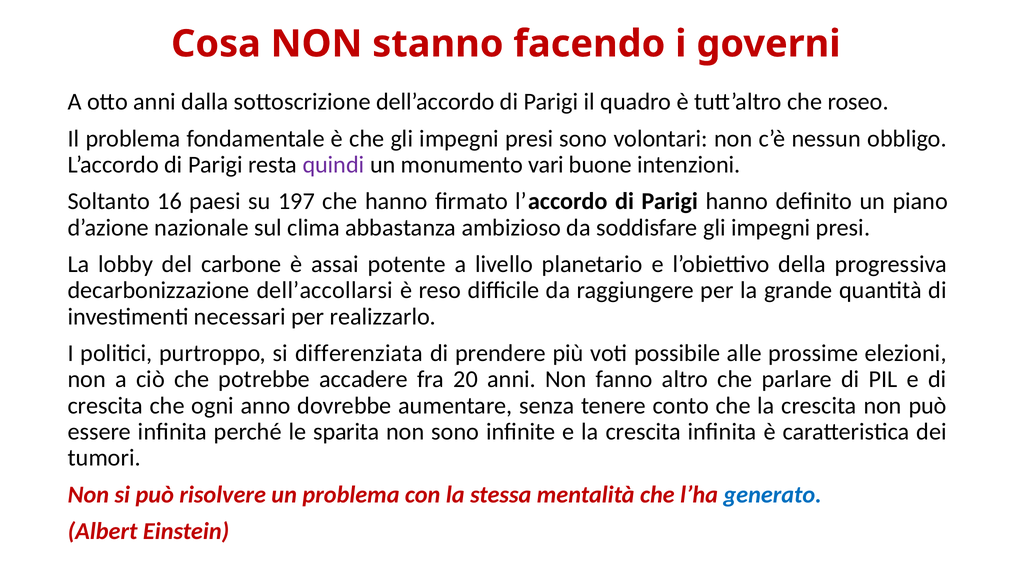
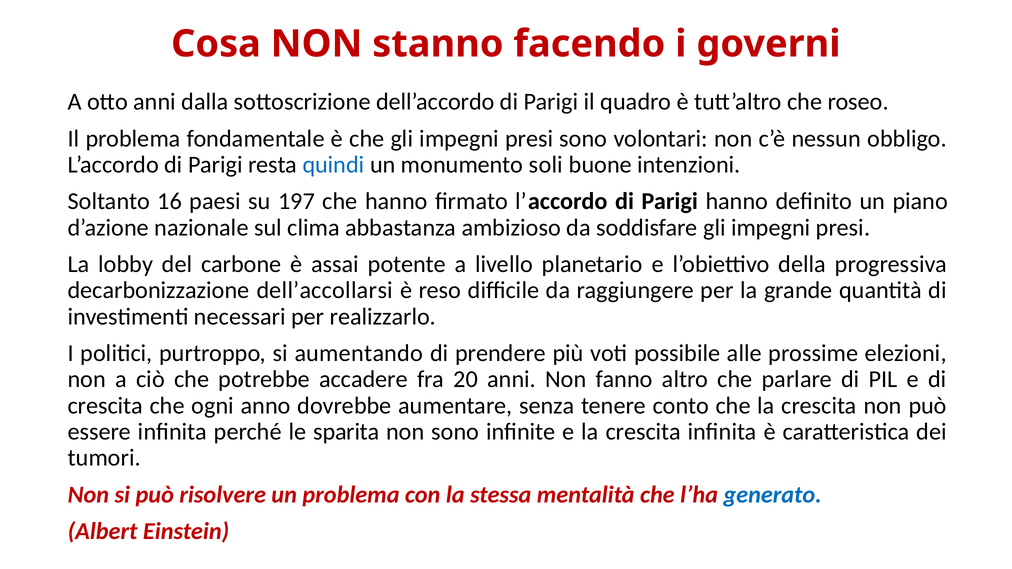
quindi colour: purple -> blue (333, 165)
vari: vari -> soli (546, 165)
differenziata: differenziata -> aumentando (359, 353)
